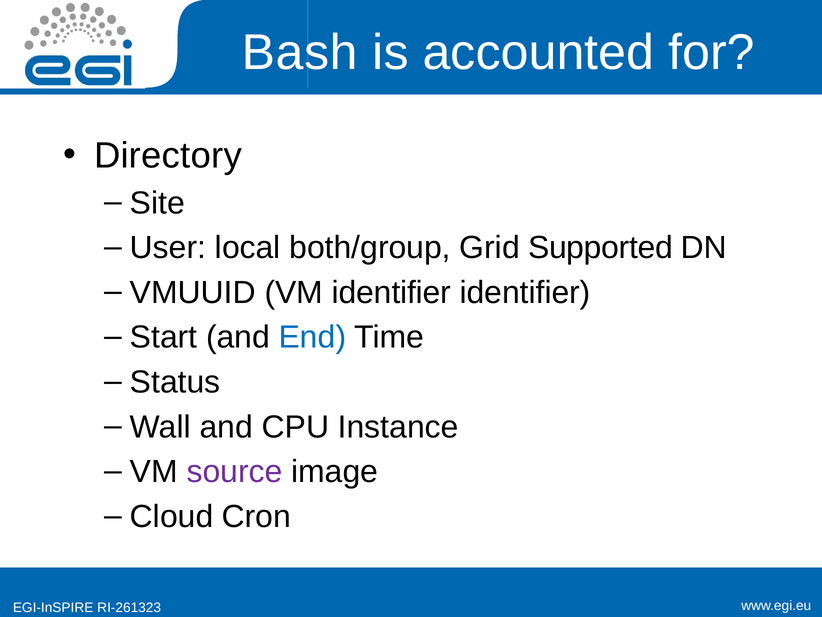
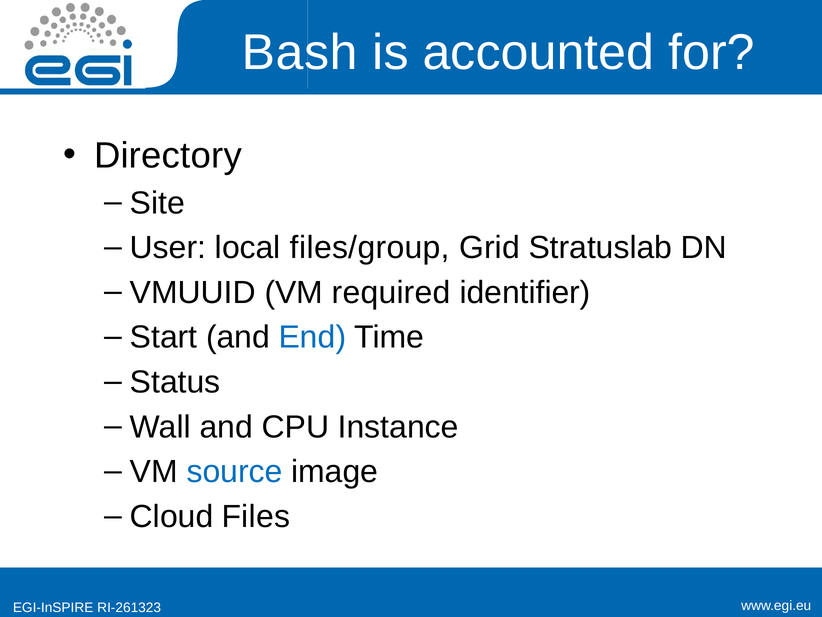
both/group: both/group -> files/group (370, 248)
Supported: Supported -> Stratuslab (600, 248)
VM identifier: identifier -> required (391, 292)
source colour: purple -> blue (235, 472)
Cron: Cron -> Files (256, 516)
